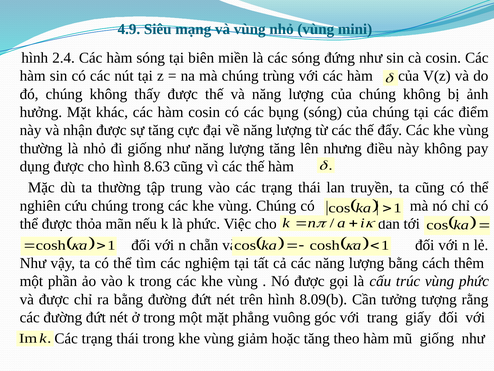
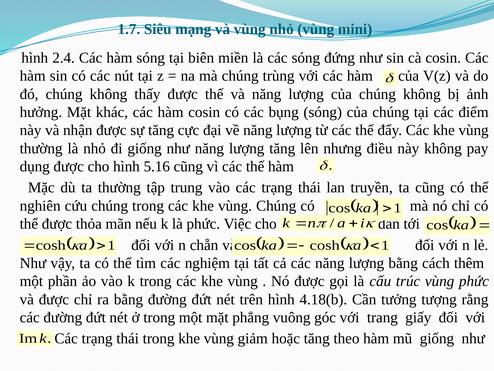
4.9: 4.9 -> 1.7 (129, 29)
8.63: 8.63 -> 5.16 (157, 166)
8.09(b: 8.09(b -> 4.18(b (323, 299)
